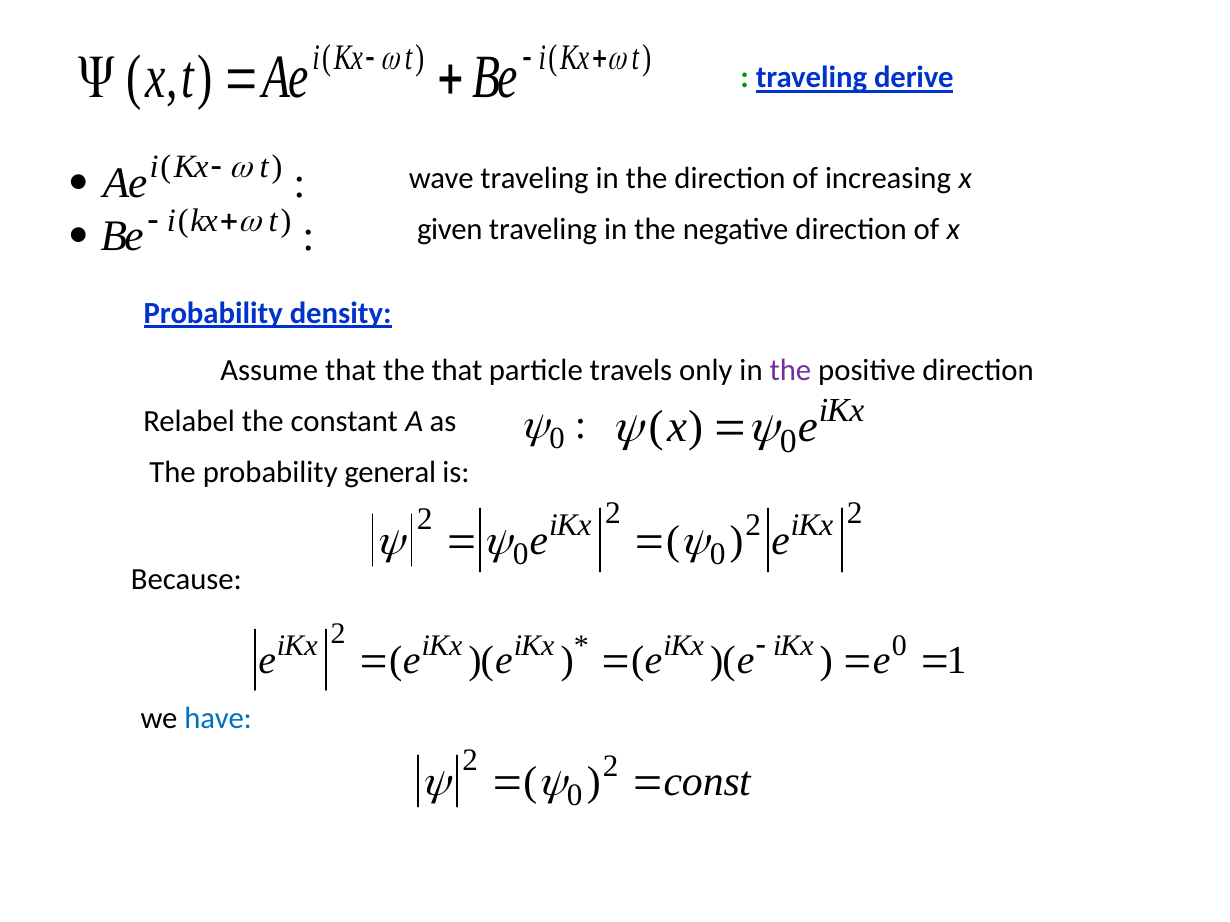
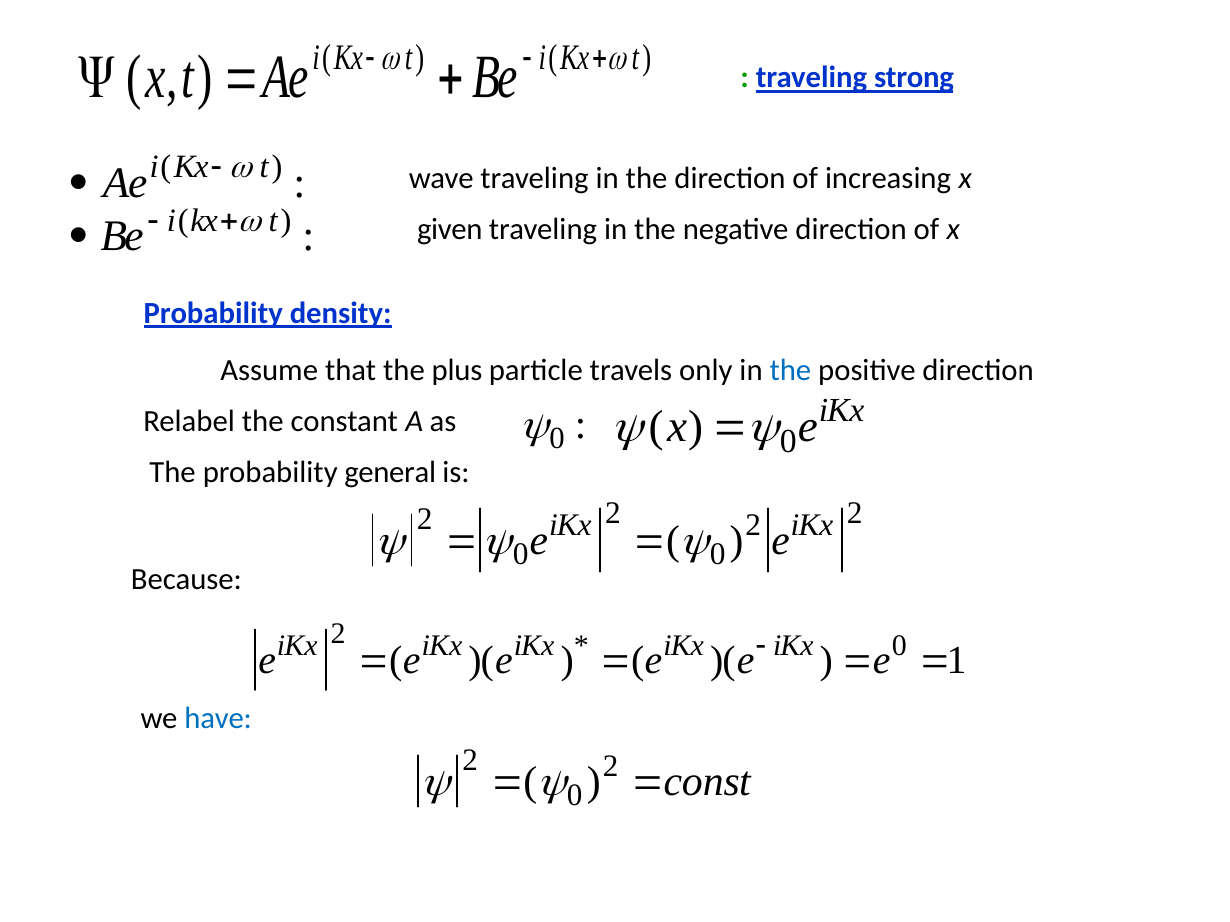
derive: derive -> strong (914, 78)
the that: that -> plus (457, 370)
the colour: purple -> blue (790, 370)
